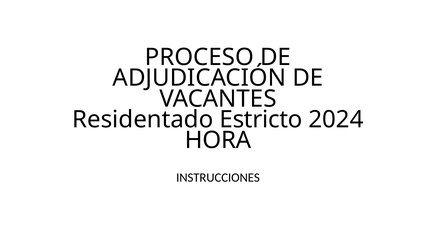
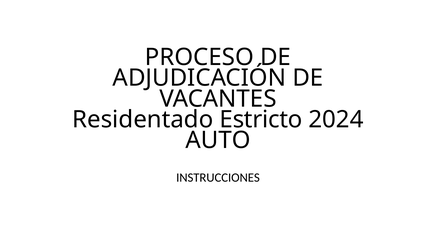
HORA: HORA -> AUTO (218, 141)
